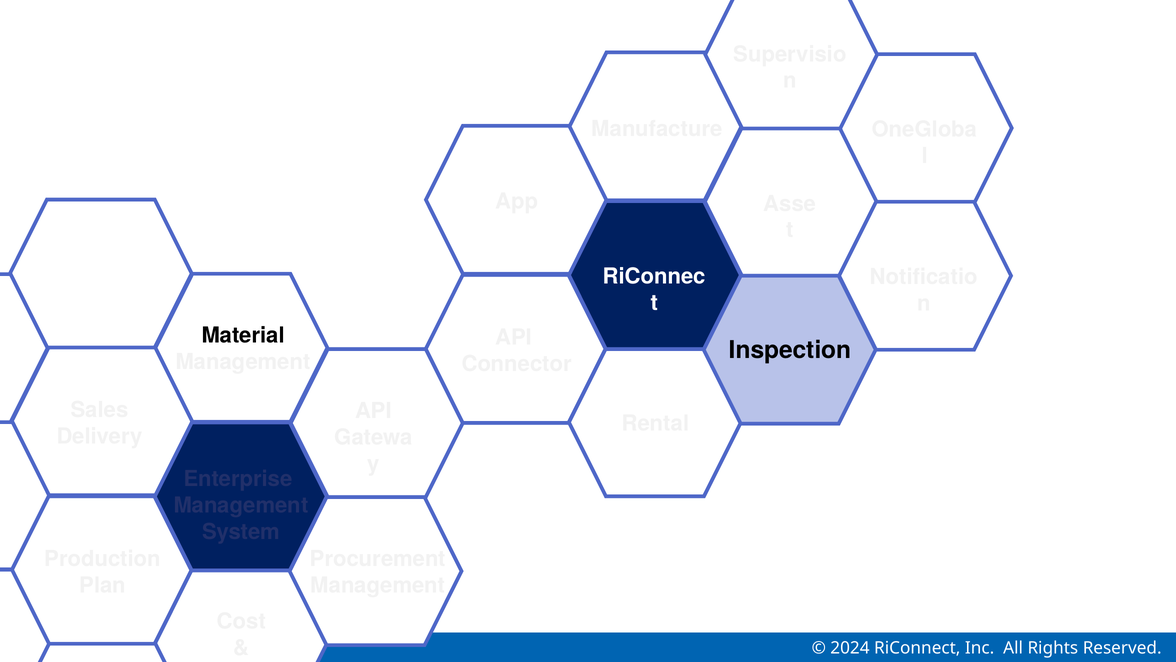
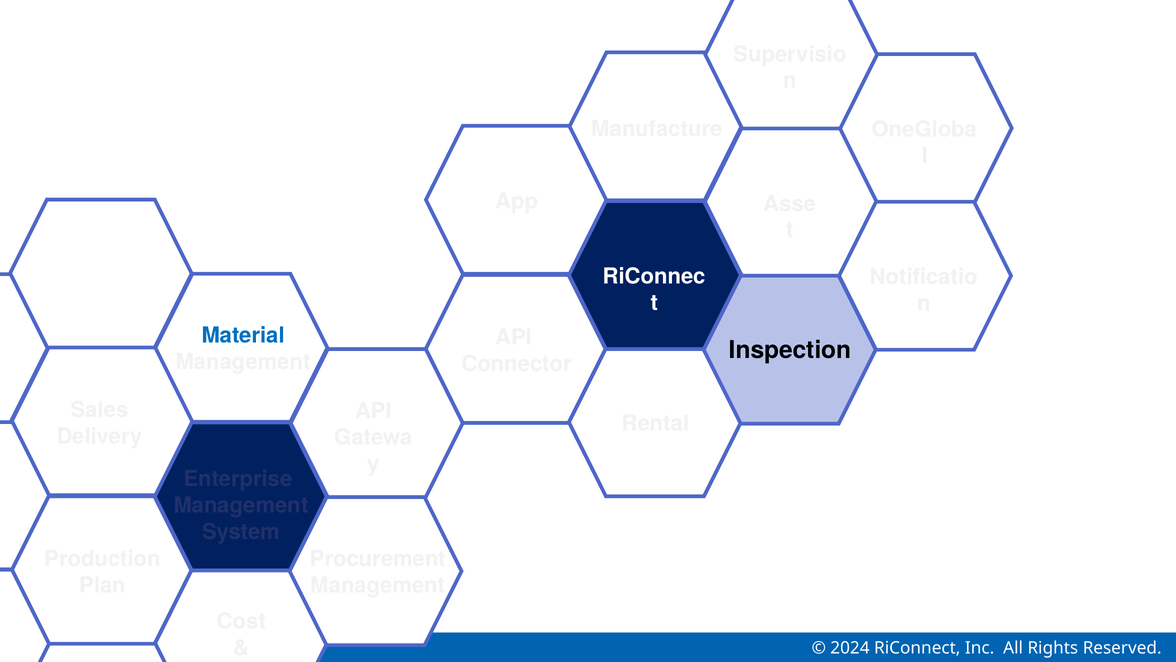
Material colour: black -> blue (243, 335)
